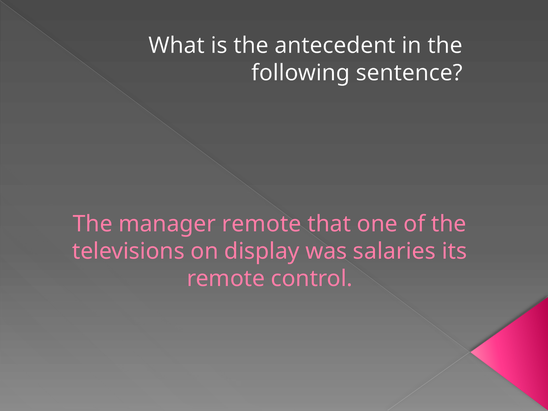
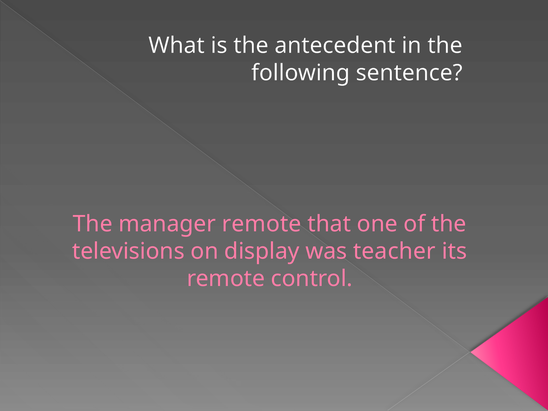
salaries: salaries -> teacher (394, 251)
